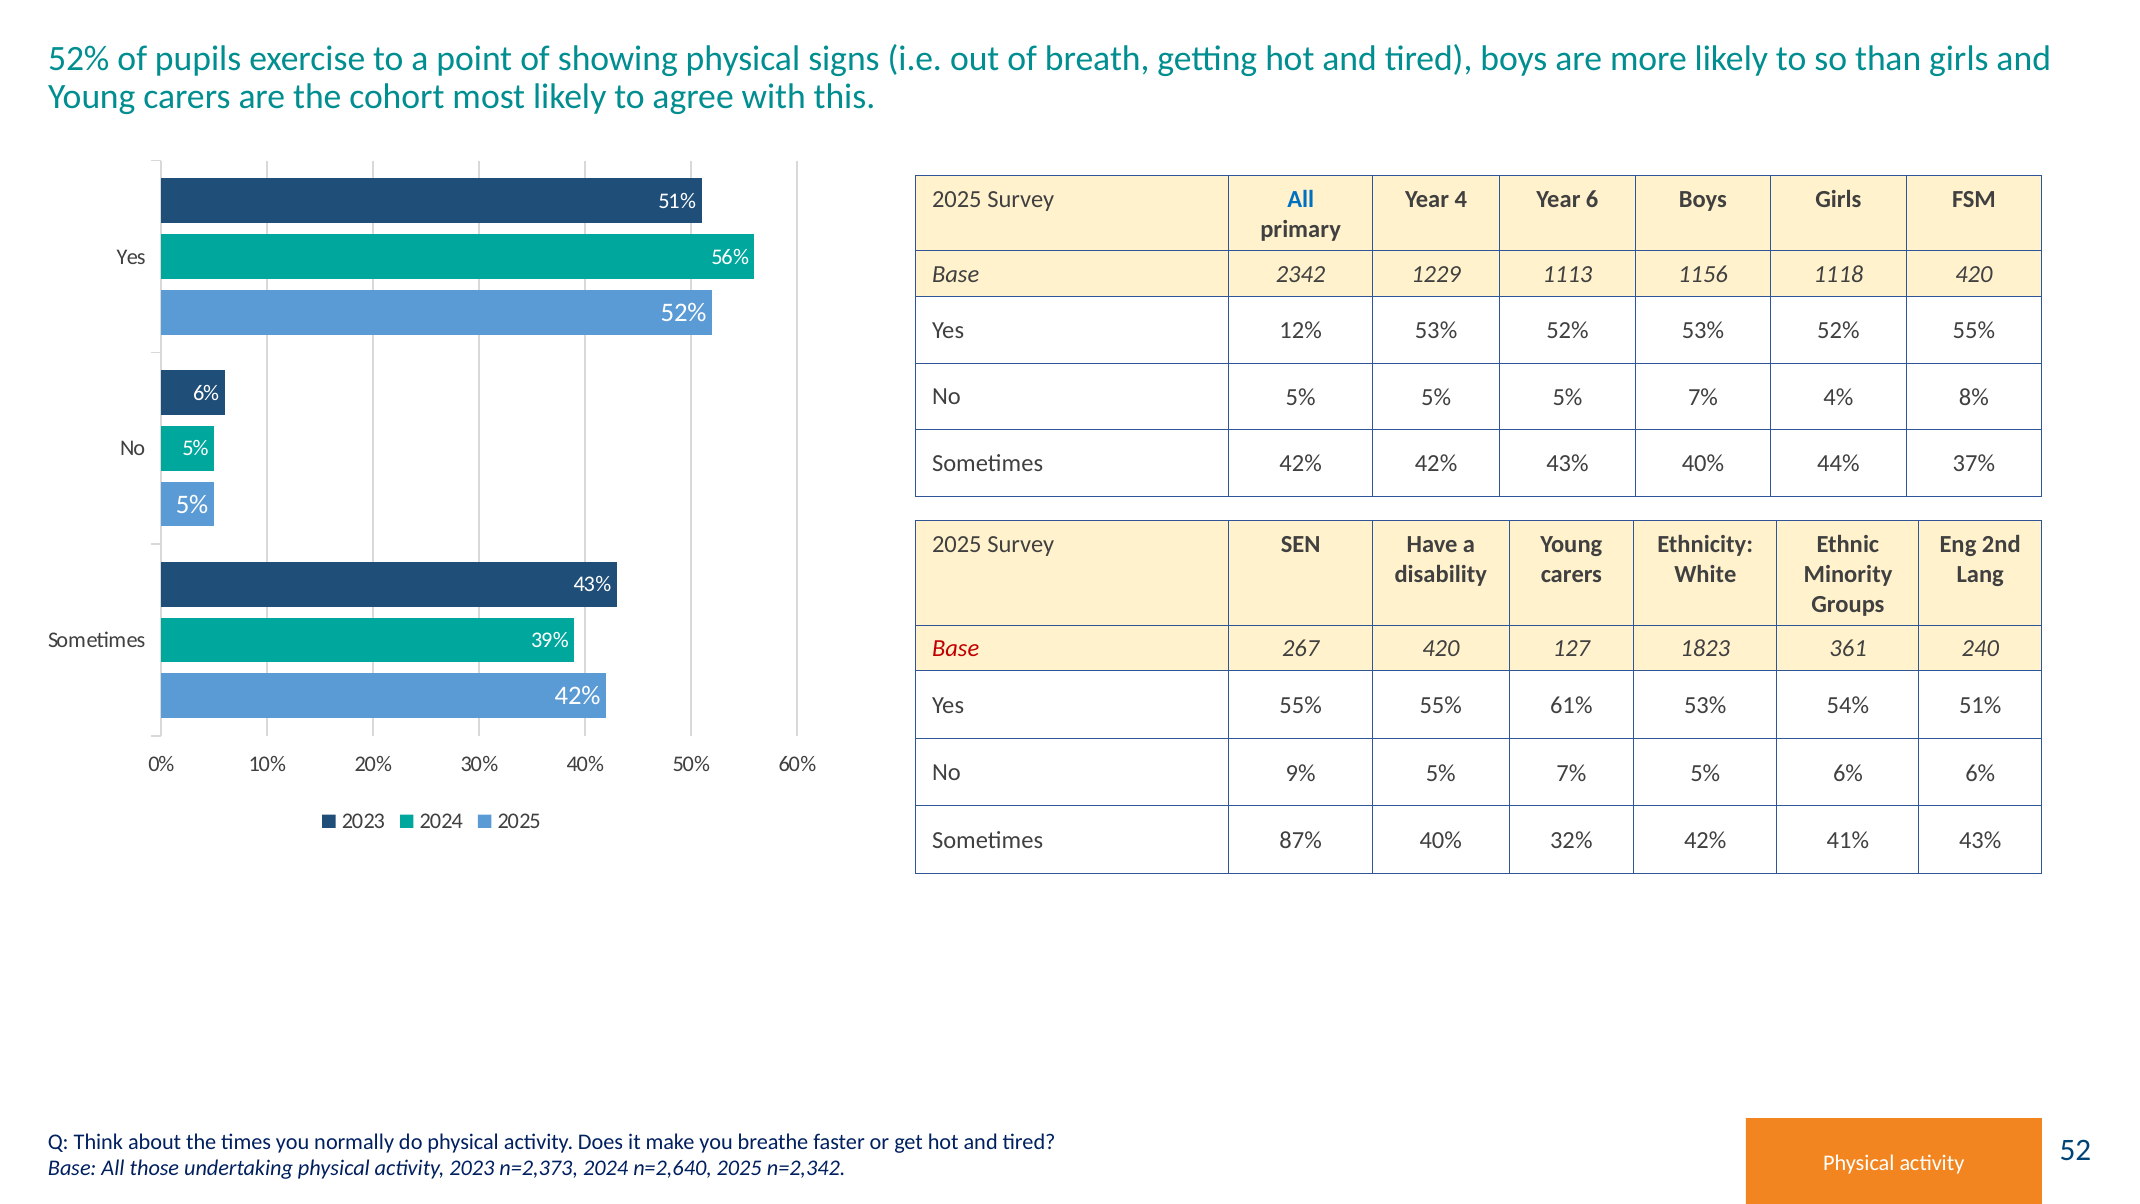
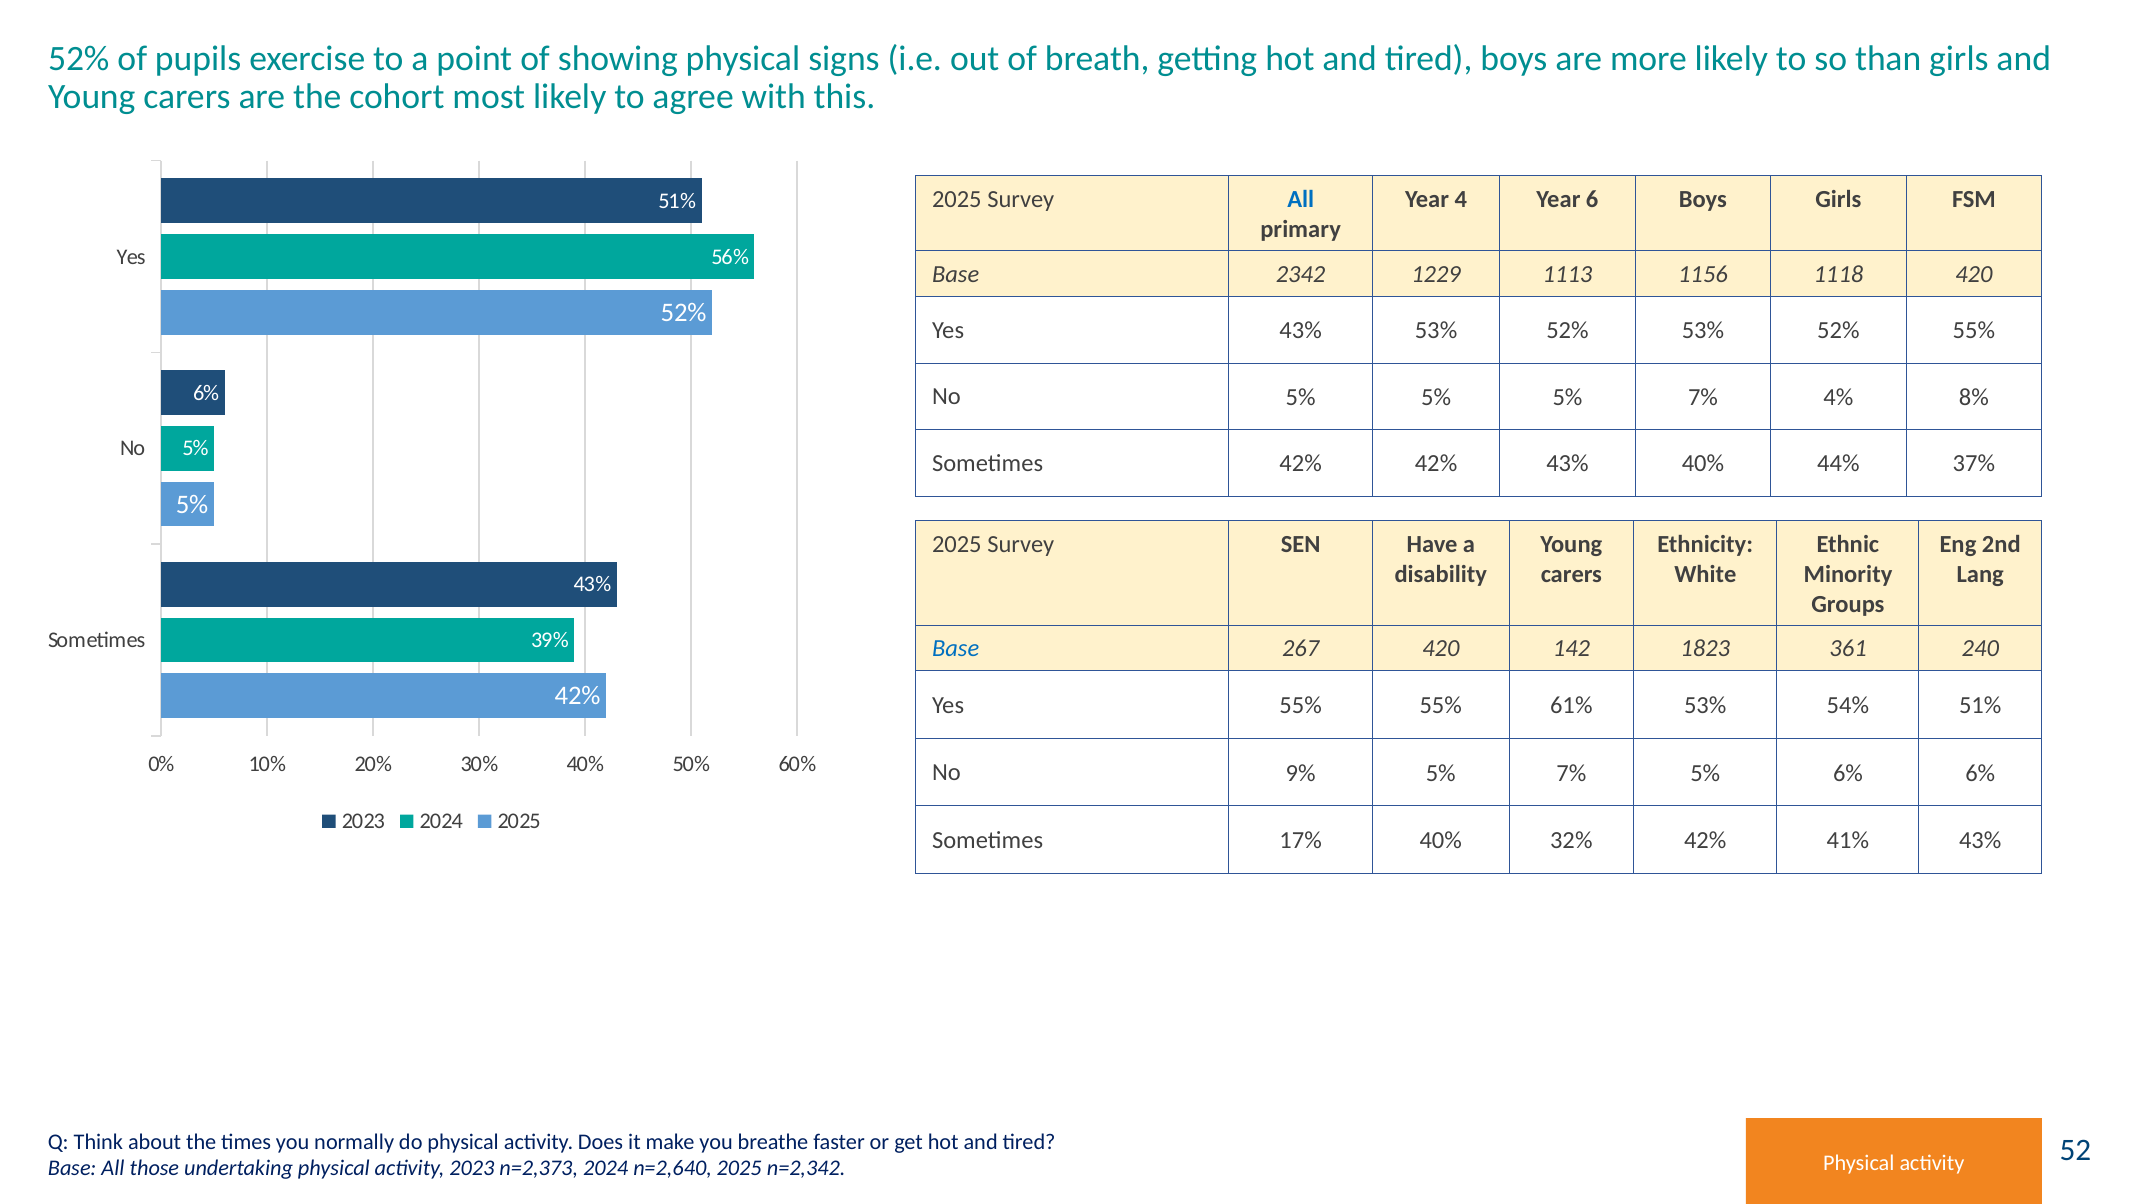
Yes 12%: 12% -> 43% (1301, 331)
Base colour: red -> blue (956, 649)
127: 127 -> 142 (1571, 649)
87%: 87% -> 17% (1301, 840)
